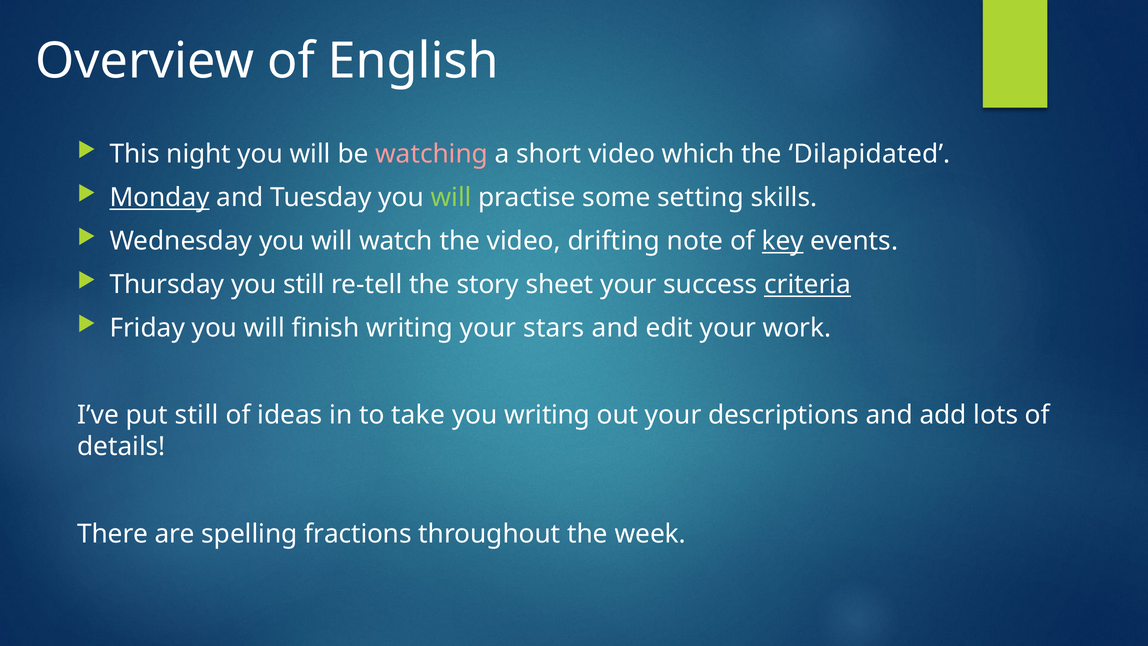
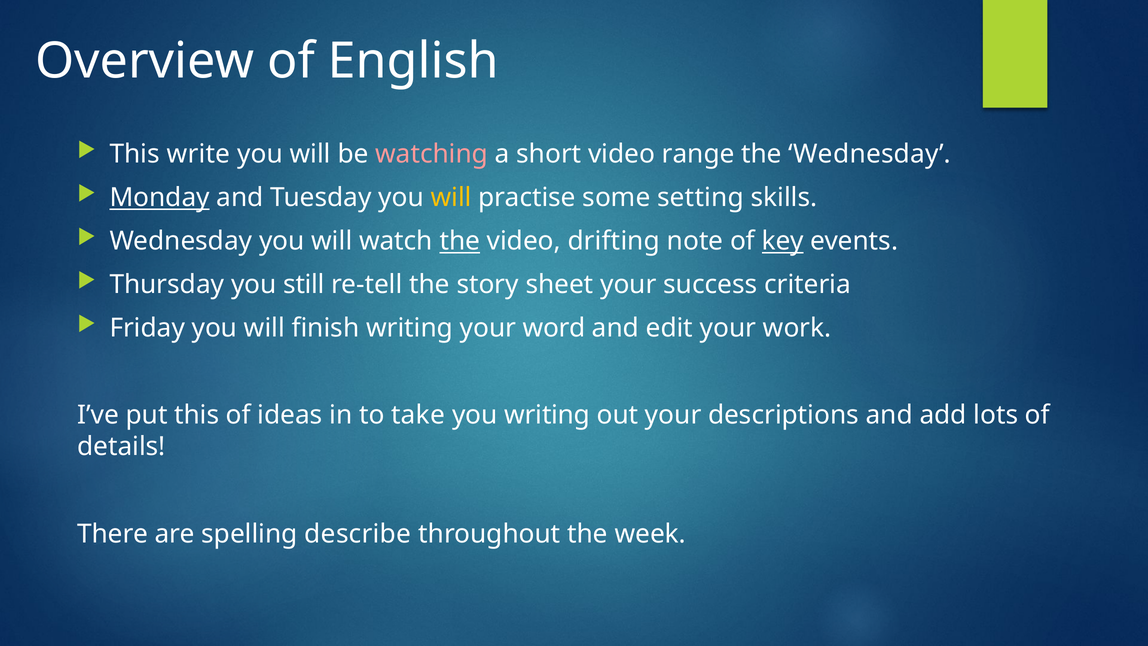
night: night -> write (198, 154)
which: which -> range (698, 154)
the Dilapidated: Dilapidated -> Wednesday (870, 154)
will colour: light green -> yellow (451, 198)
the underline: none -> present (460, 241)
criteria underline: present -> none (808, 285)
stars: stars -> word (554, 328)
put still: still -> this (197, 415)
fractions: fractions -> describe (358, 534)
